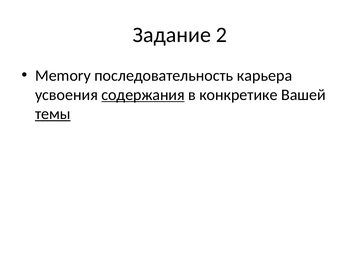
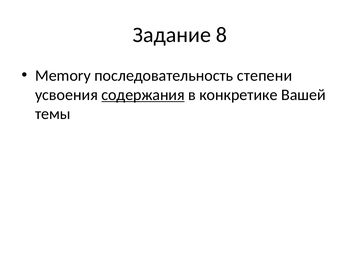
2: 2 -> 8 (222, 35)
карьера: карьера -> степени (265, 76)
темы underline: present -> none (53, 114)
